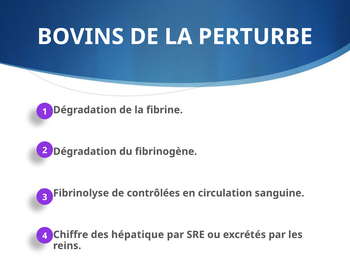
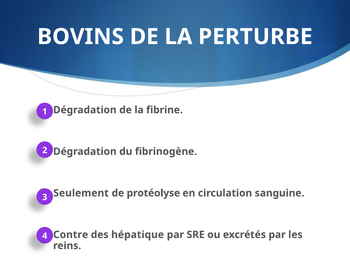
Fibrinolyse: Fibrinolyse -> Seulement (81, 193)
contrôlées: contrôlées -> protéolyse (153, 193)
Chiffre: Chiffre -> Contre (71, 234)
